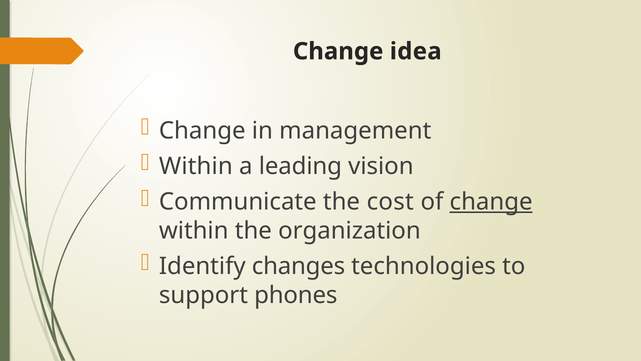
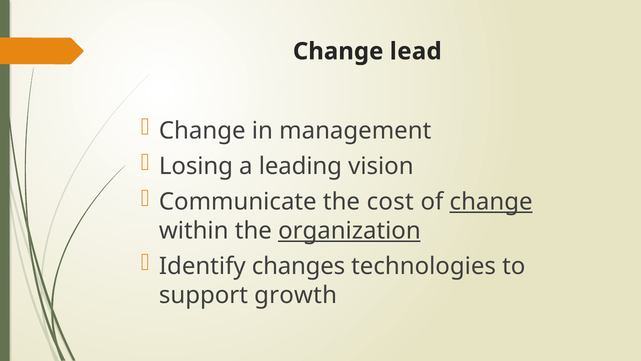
idea: idea -> lead (416, 51)
Within: Within -> Losing (196, 166)
organization underline: none -> present (349, 231)
phones: phones -> growth (296, 295)
